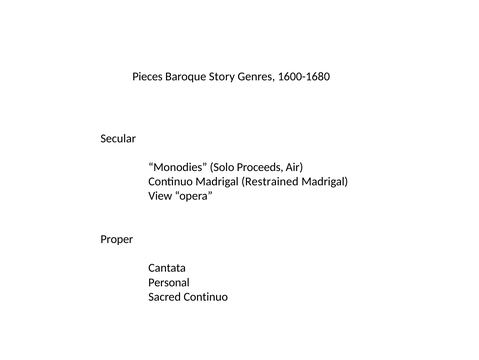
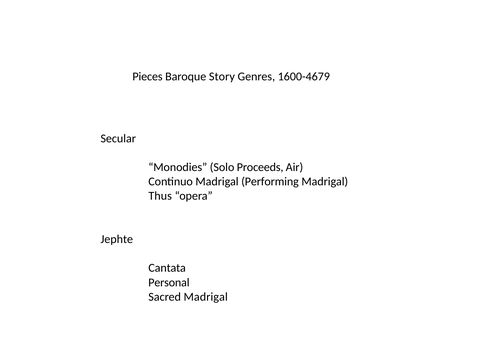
1600-1680: 1600-1680 -> 1600-4679 (304, 76)
Restrained: Restrained -> Performing (270, 181)
View: View -> Thus (160, 196)
Proper: Proper -> Jephte (117, 239)
Sacred Continuo: Continuo -> Madrigal (206, 296)
